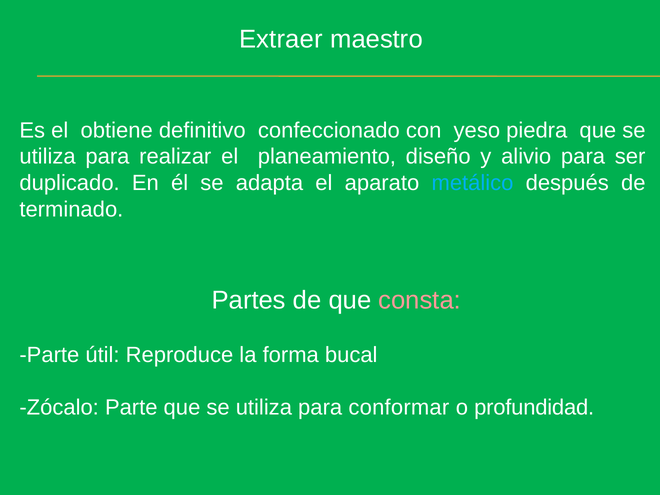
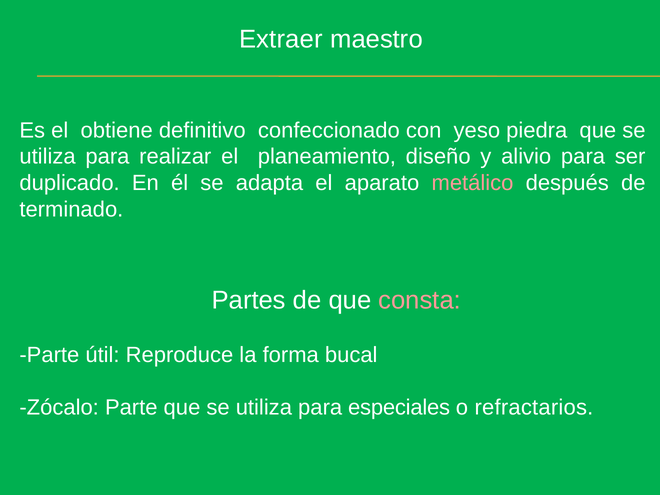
metálico colour: light blue -> pink (472, 183)
conformar: conformar -> especiales (399, 408)
profundidad: profundidad -> refractarios (534, 408)
